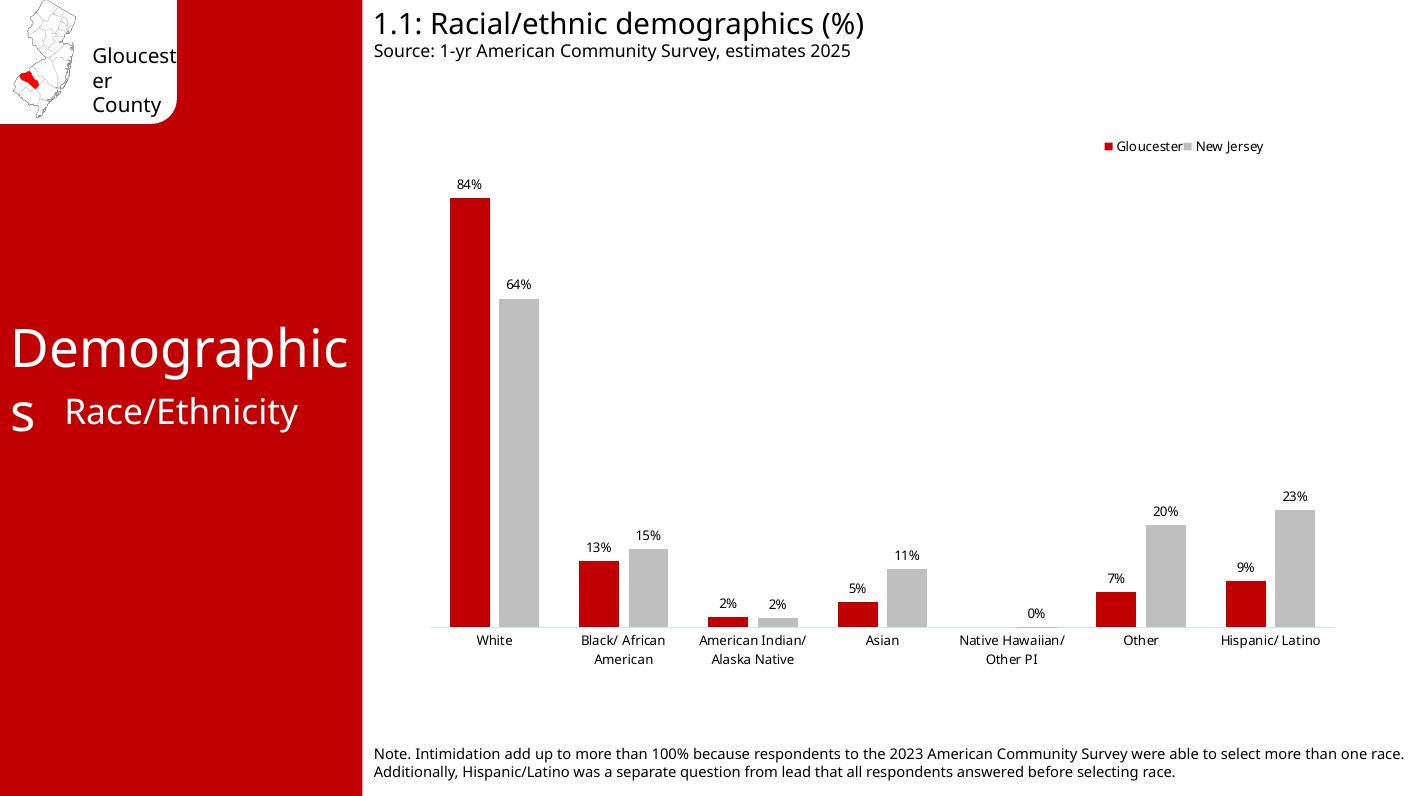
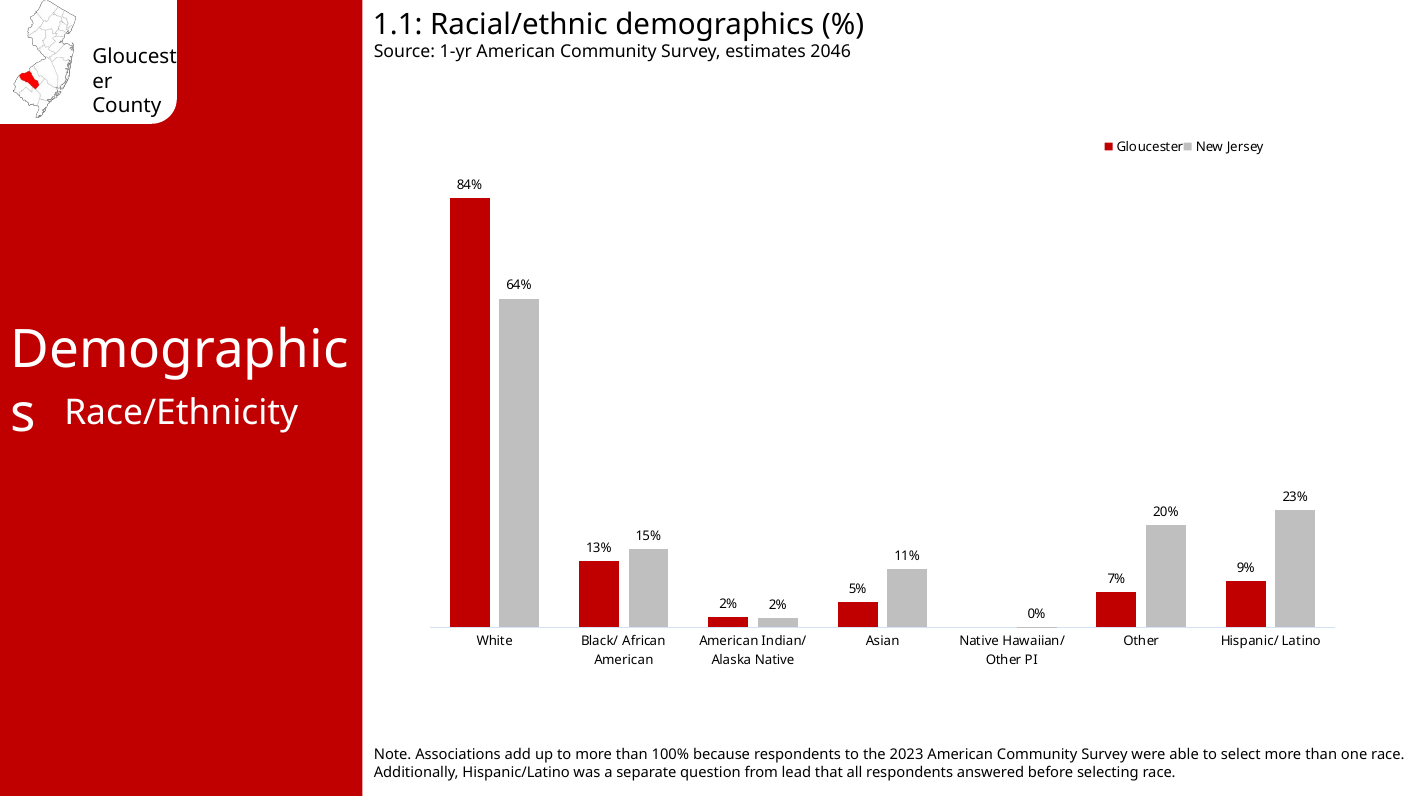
2025: 2025 -> 2046 (831, 52)
Intimidation: Intimidation -> Associations (458, 754)
